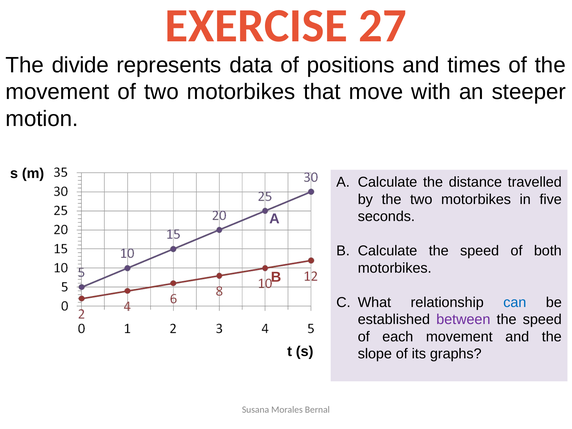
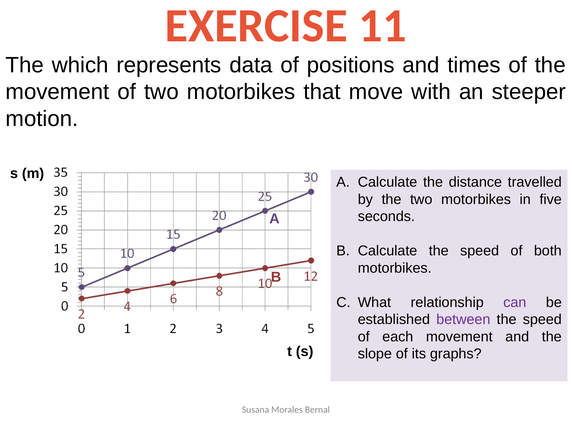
27: 27 -> 11 (383, 26)
divide: divide -> which (80, 65)
can colour: blue -> purple (515, 302)
